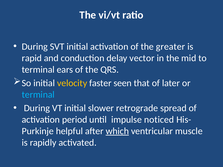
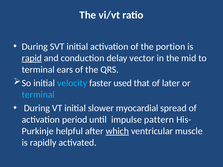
greater: greater -> portion (171, 47)
rapid underline: none -> present (32, 58)
velocity colour: yellow -> light blue (72, 83)
seen: seen -> used (123, 83)
retrograde: retrograde -> myocardial (137, 108)
noticed: noticed -> pattern (159, 120)
